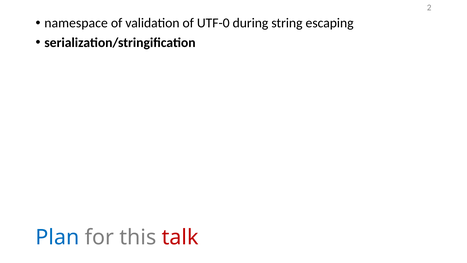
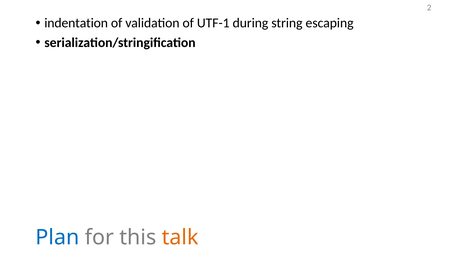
namespace: namespace -> indentation (76, 23)
UTF-0: UTF-0 -> UTF-1 (213, 23)
talk colour: red -> orange (180, 237)
